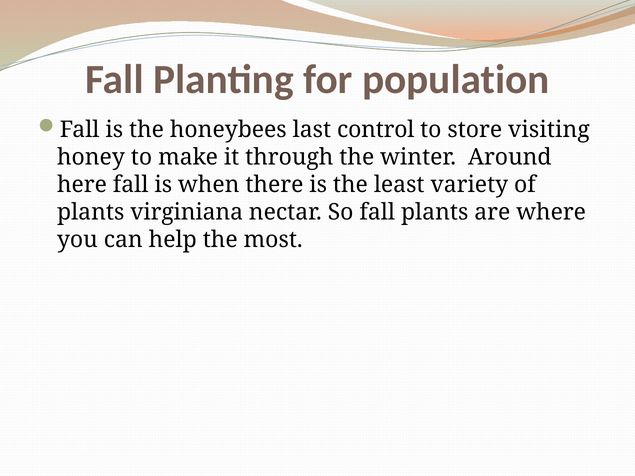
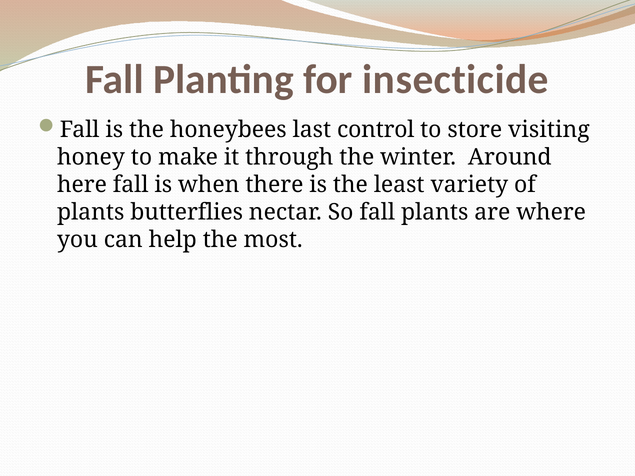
population: population -> insecticide (456, 80)
virginiana: virginiana -> butterflies (187, 212)
